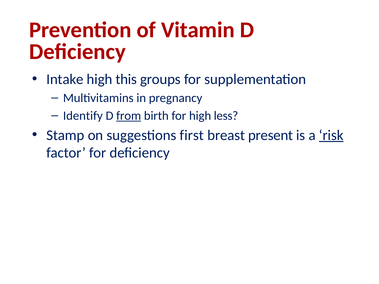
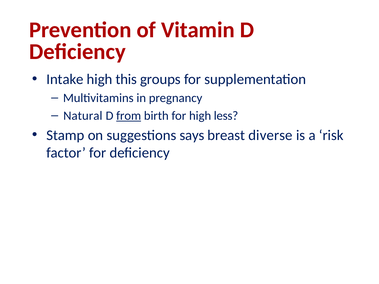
Identify: Identify -> Natural (83, 116)
first: first -> says (192, 135)
present: present -> diverse (270, 135)
risk underline: present -> none (331, 135)
